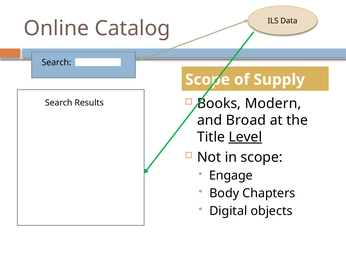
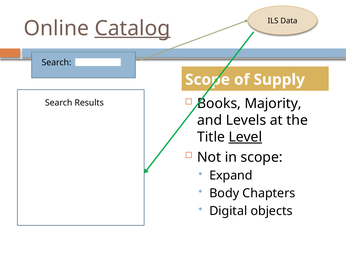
Catalog underline: none -> present (132, 28)
Modern: Modern -> Majority (273, 103)
Broad: Broad -> Levels (246, 120)
Engage: Engage -> Expand (231, 175)
